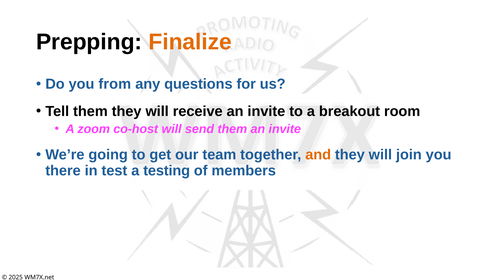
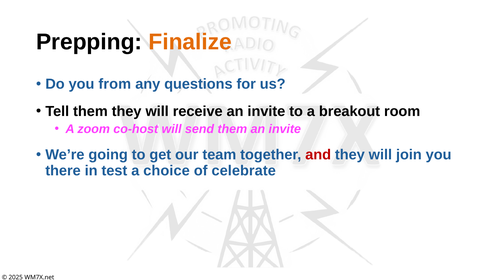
and colour: orange -> red (318, 155)
testing: testing -> choice (167, 170)
members: members -> celebrate (244, 170)
